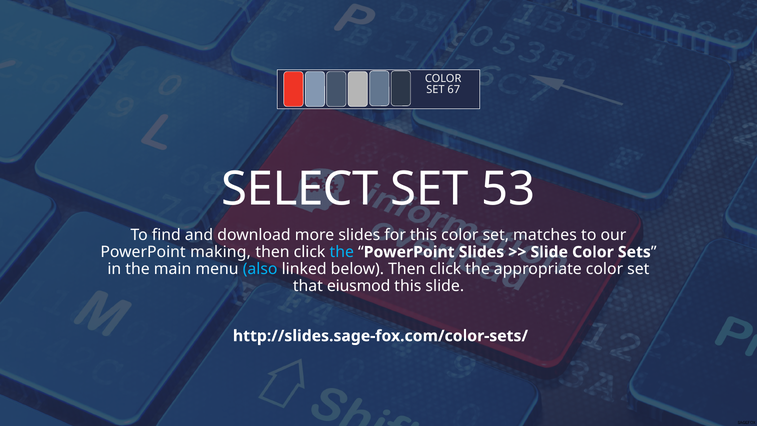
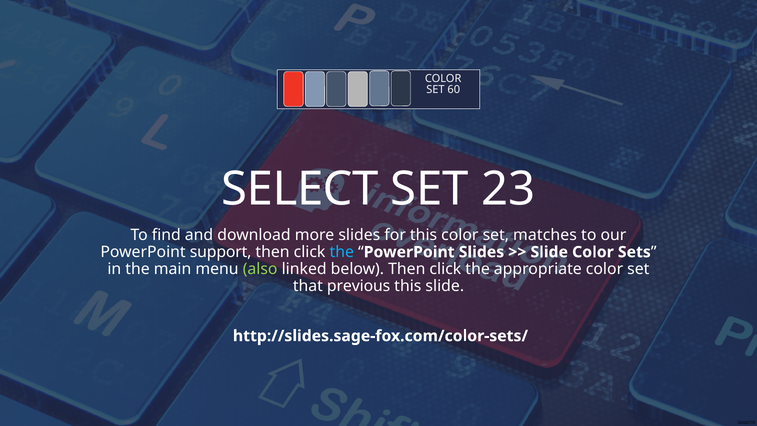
67: 67 -> 60 (454, 90)
53: 53 -> 23 (508, 189)
making: making -> support (221, 252)
also colour: light blue -> light green (260, 269)
eiusmod: eiusmod -> previous (359, 286)
